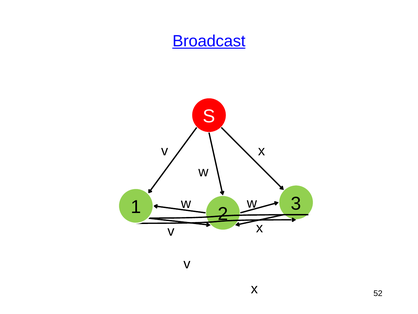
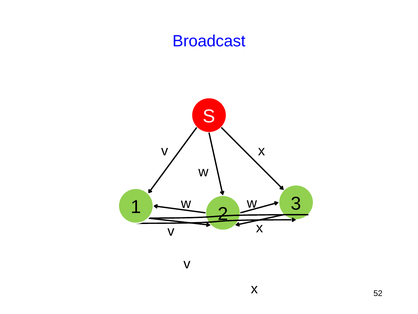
Broadcast underline: present -> none (209, 41)
